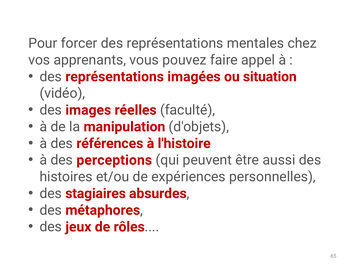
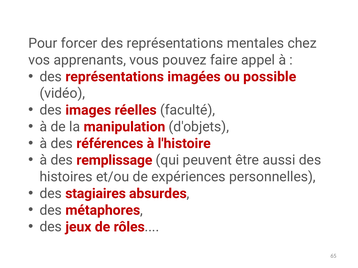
situation: situation -> possible (270, 77)
perceptions: perceptions -> remplissage (114, 160)
